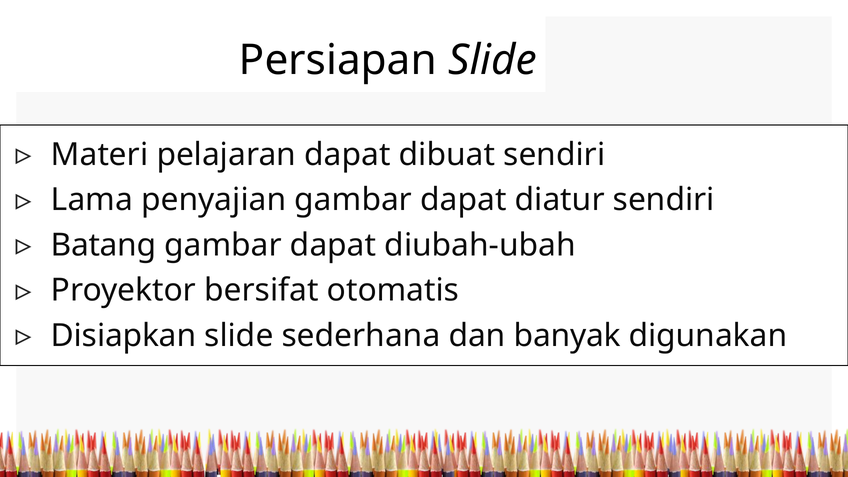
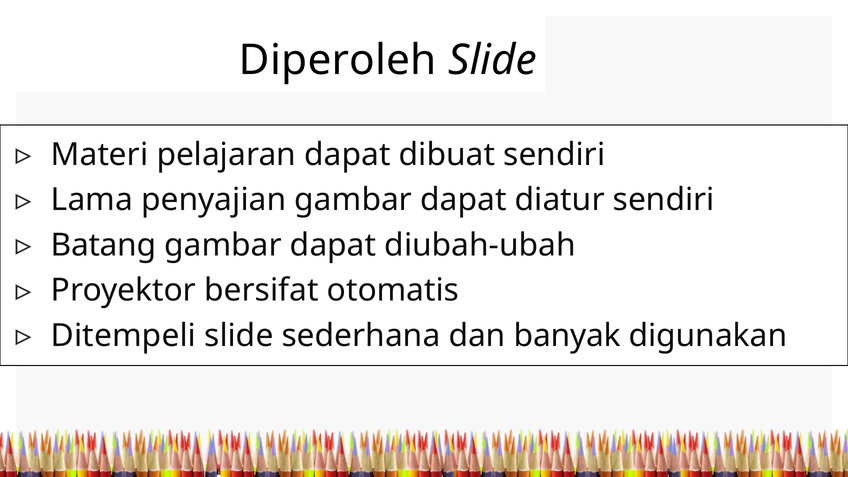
Persiapan: Persiapan -> Diperoleh (338, 60)
Disiapkan: Disiapkan -> Ditempeli (123, 336)
